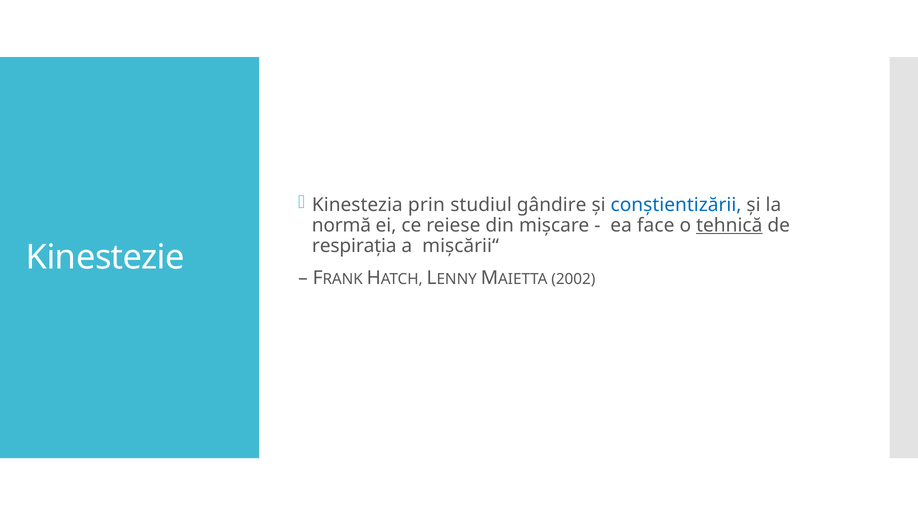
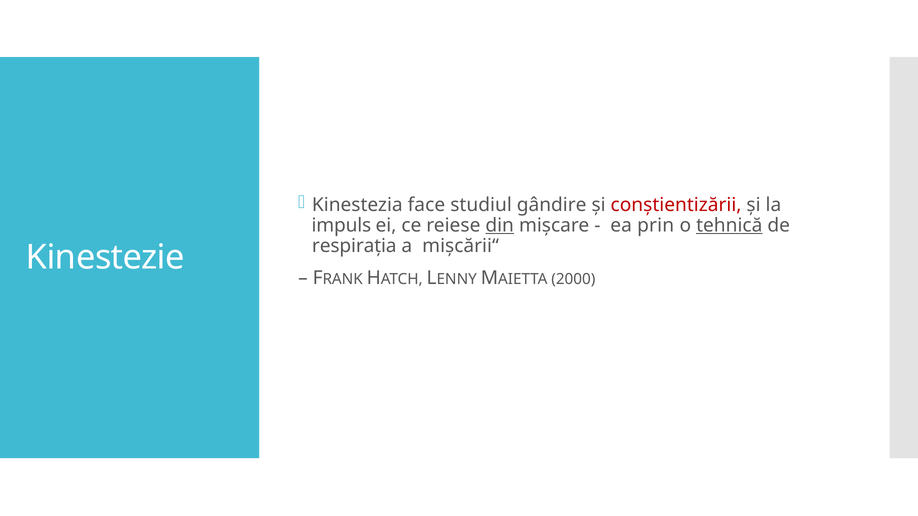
prin: prin -> face (426, 205)
conștientizării colour: blue -> red (676, 205)
normă: normă -> impuls (341, 226)
din underline: none -> present (500, 226)
face: face -> prin (656, 226)
2002: 2002 -> 2000 (573, 280)
